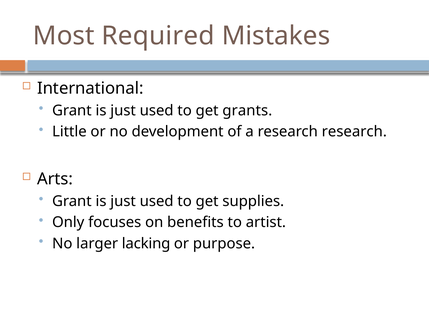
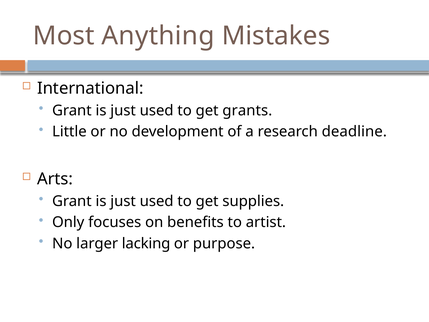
Required: Required -> Anything (158, 36)
research research: research -> deadline (354, 132)
